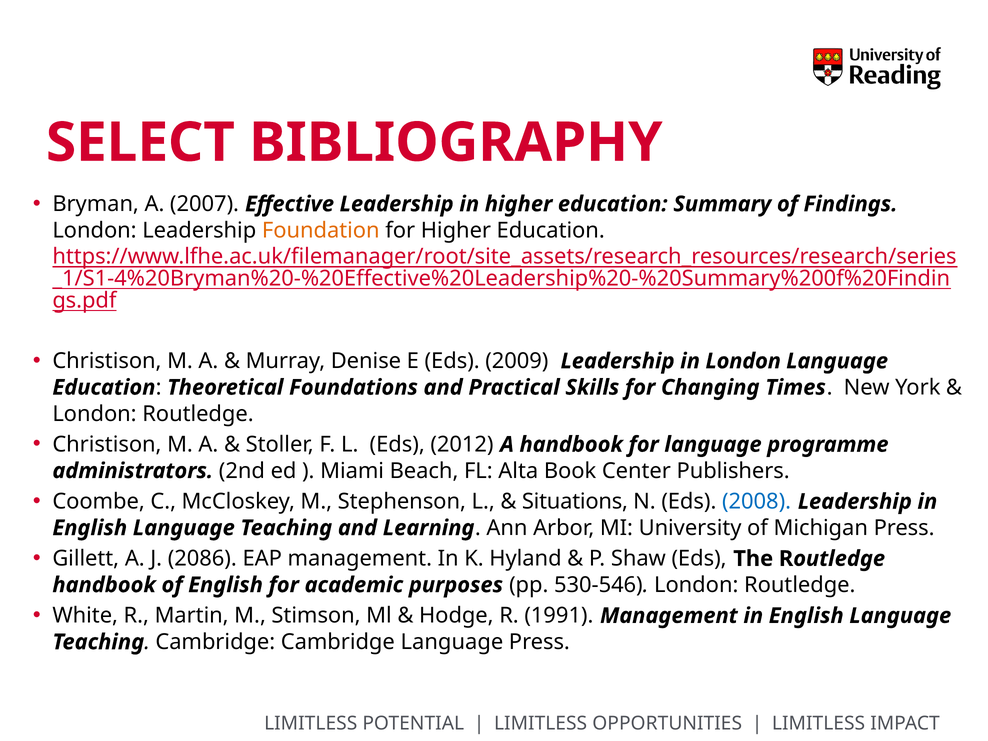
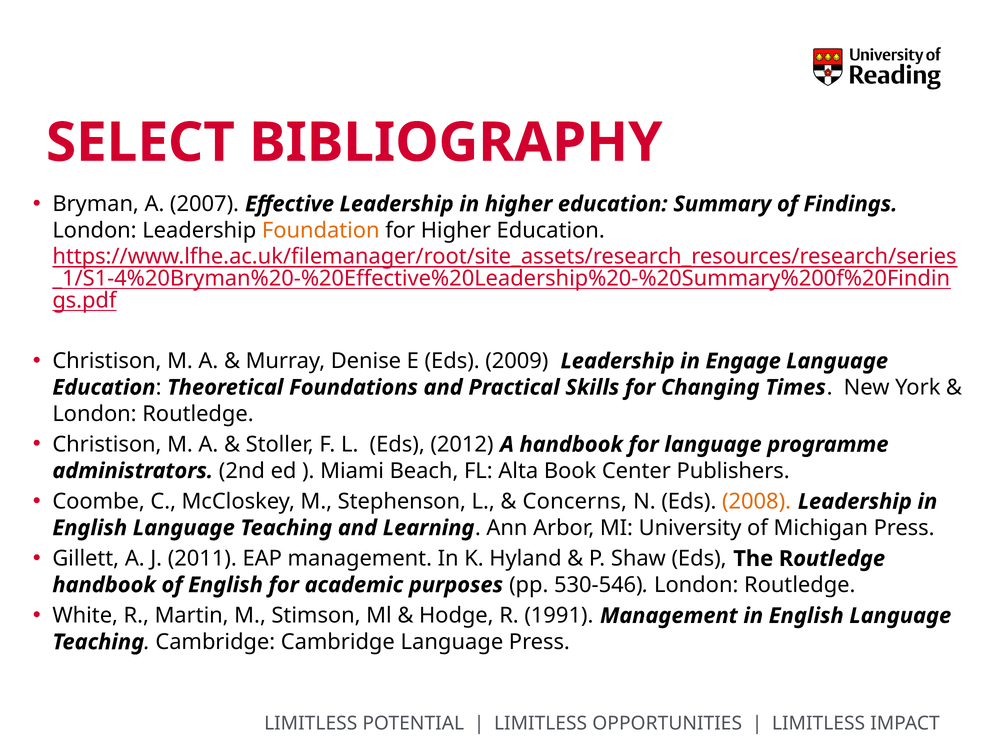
in London: London -> Engage (743, 361)
Situations: Situations -> Concerns (575, 502)
2008 colour: blue -> orange (757, 502)
2086: 2086 -> 2011 (202, 559)
